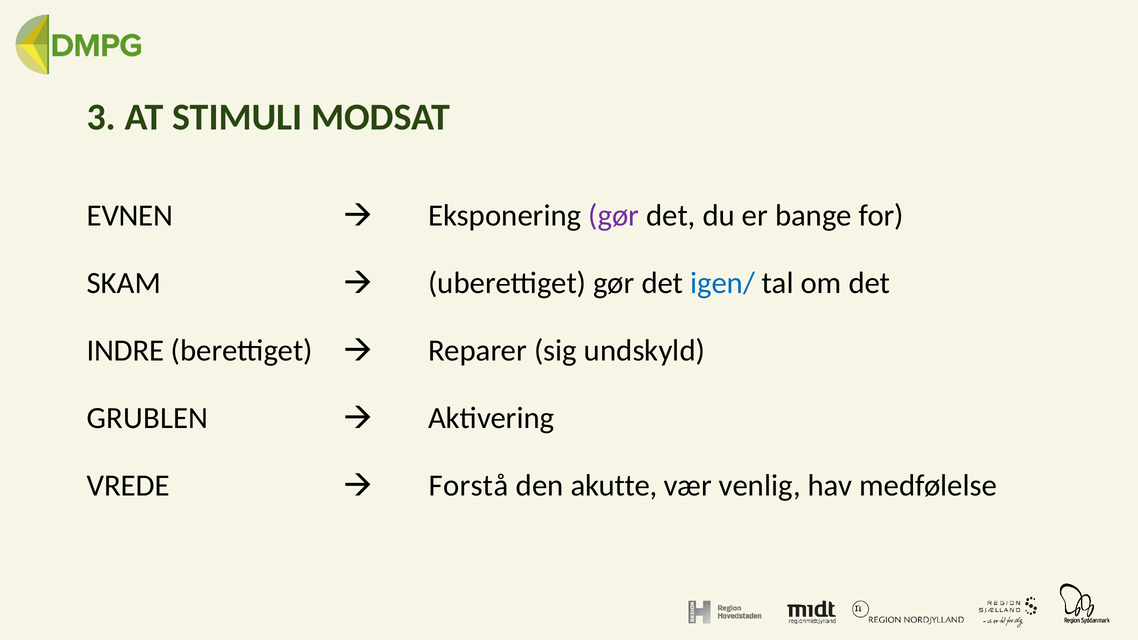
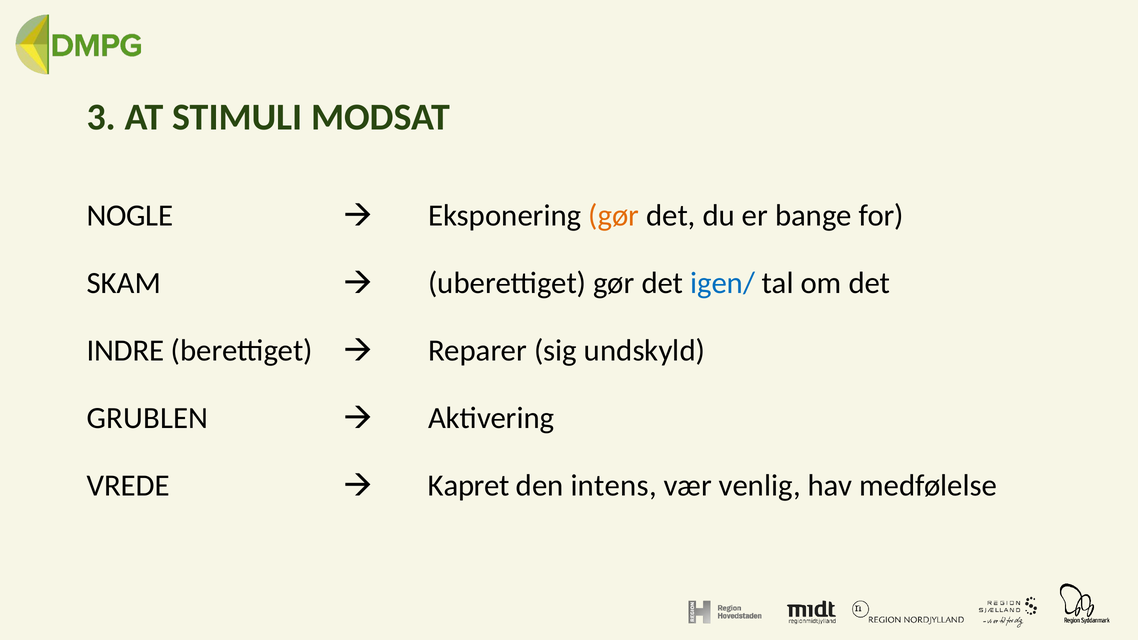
EVNEN: EVNEN -> NOGLE (130, 216)
gør colour: purple -> orange (614, 216)
Forstå: Forstå -> Kapret (469, 486)
akutte: akutte -> intens (614, 486)
